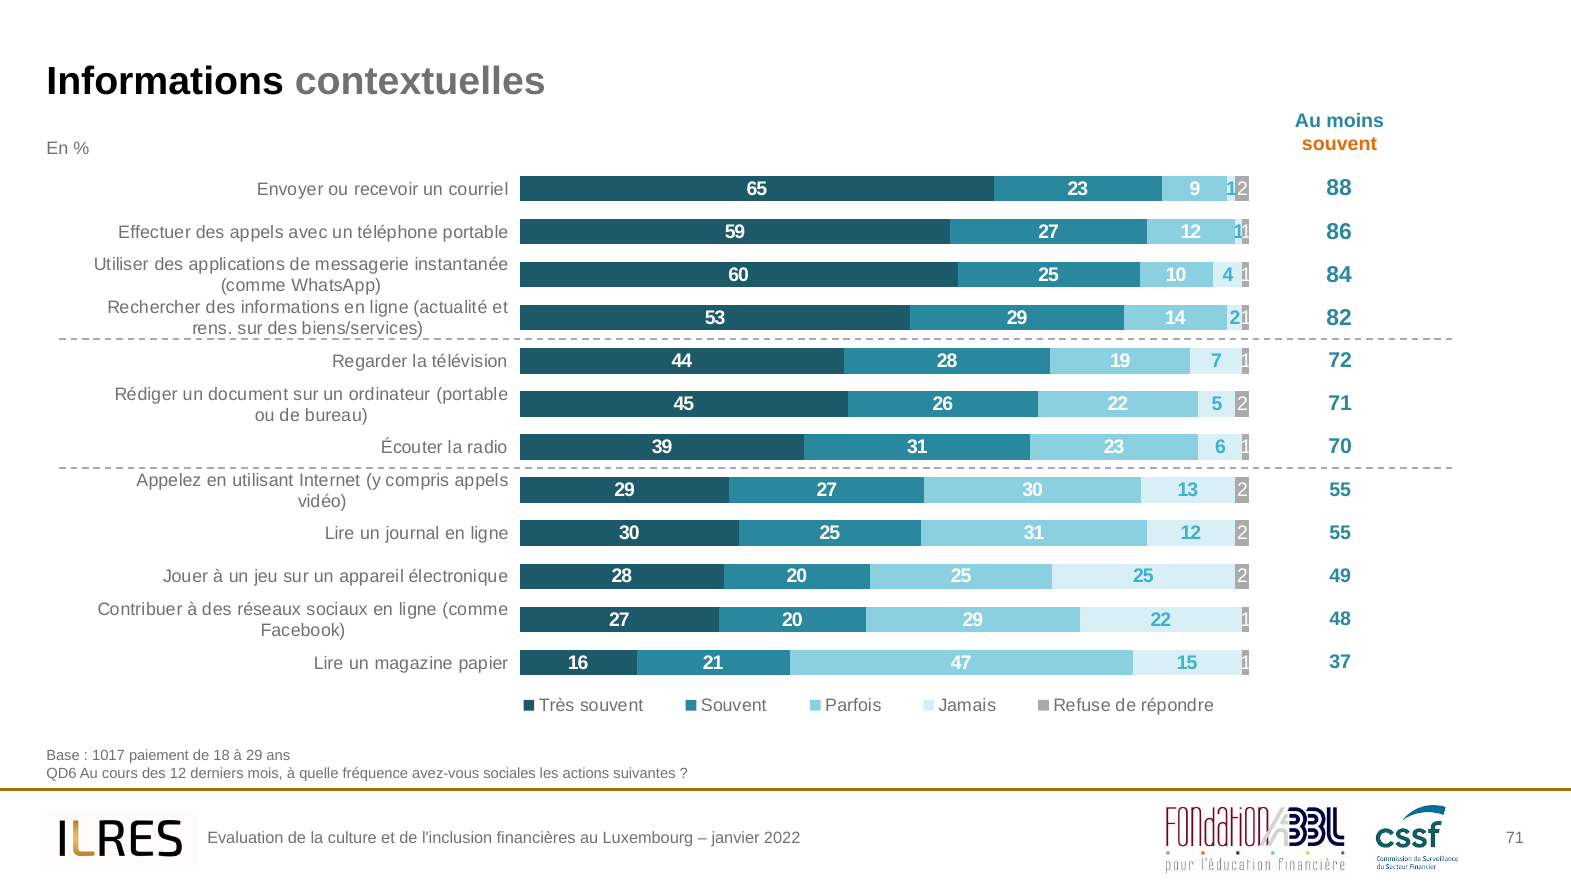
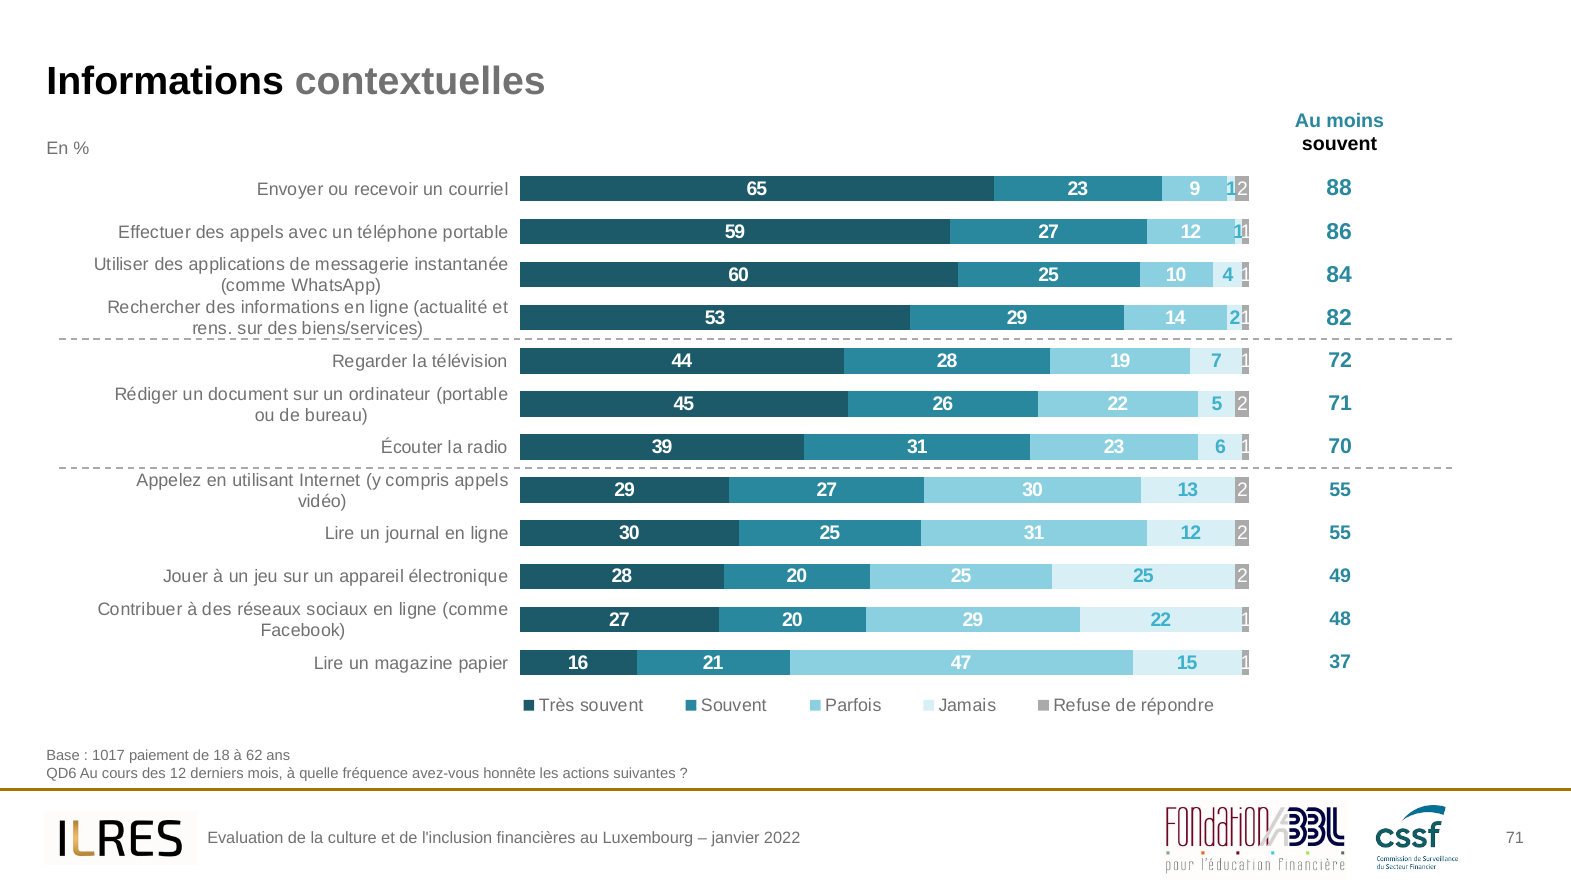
souvent colour: orange -> black (1340, 144)
à 29: 29 -> 62 (254, 755)
sociales: sociales -> honnête (510, 773)
